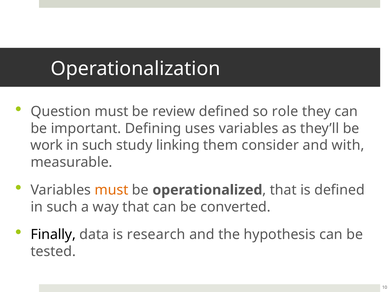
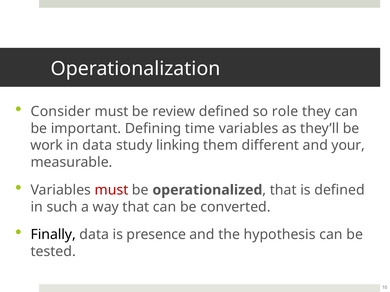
Question: Question -> Consider (61, 112)
uses: uses -> time (200, 129)
such: such -> data (97, 146)
consider: consider -> different (270, 146)
with: with -> your (348, 146)
must colour: orange -> red (111, 190)
research: research -> presence (156, 235)
